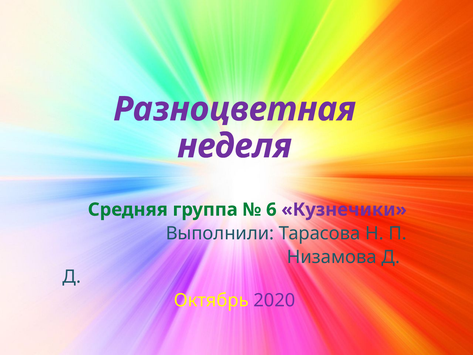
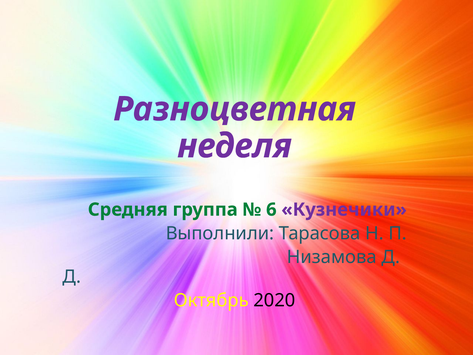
2020 colour: purple -> black (275, 300)
